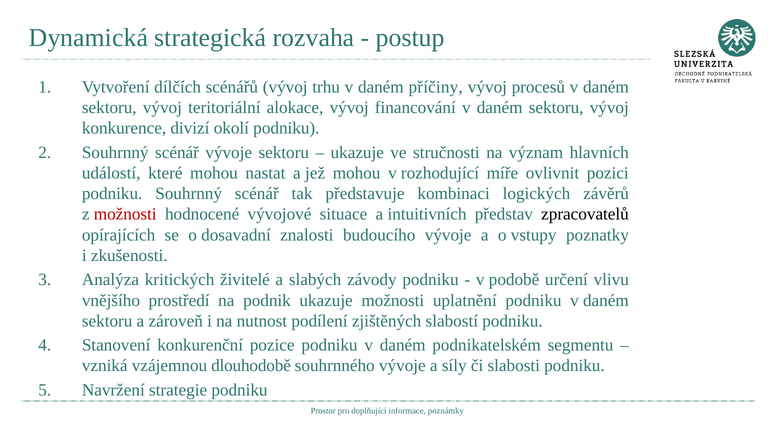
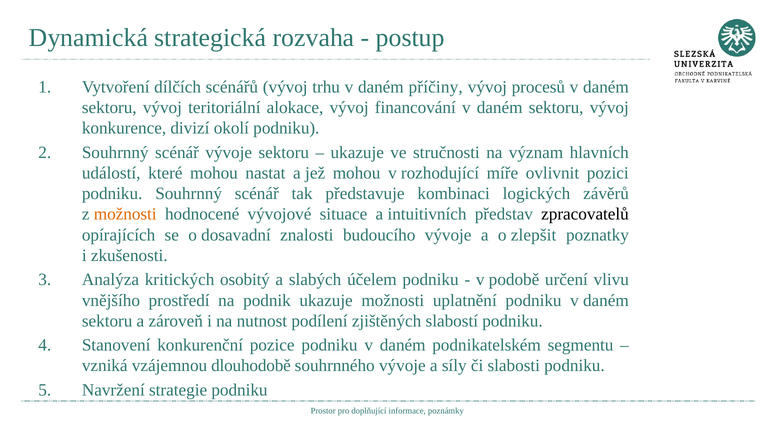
možnosti colour: red -> orange (125, 214)
vstupy: vstupy -> zlepšit (534, 235)
živitelé: živitelé -> osobitý (245, 280)
závody: závody -> účelem (372, 280)
